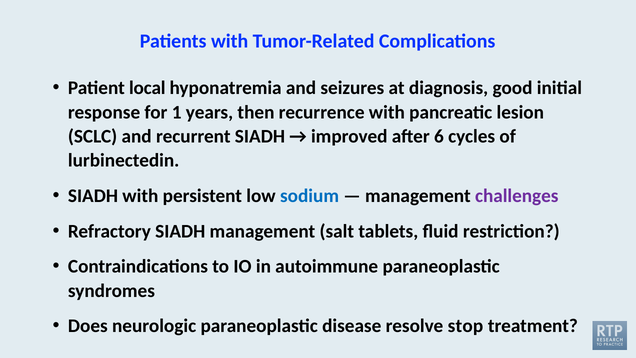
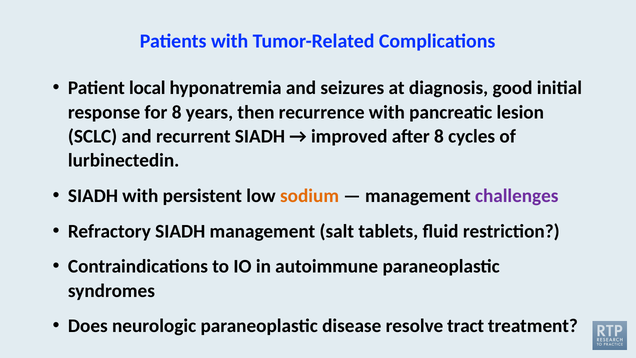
for 1: 1 -> 8 (177, 112)
after 6: 6 -> 8 (439, 136)
sodium colour: blue -> orange (310, 196)
stop: stop -> tract (466, 326)
